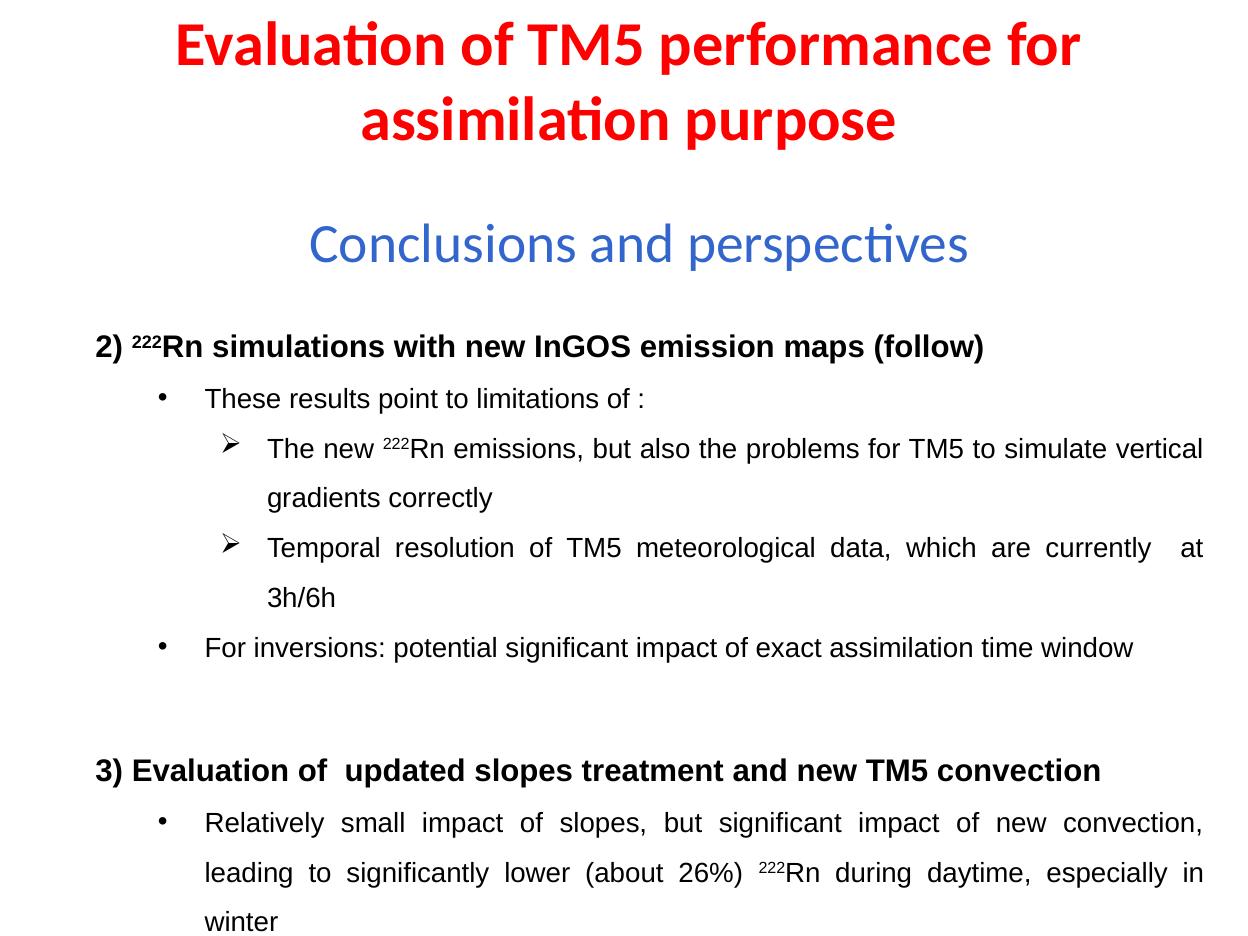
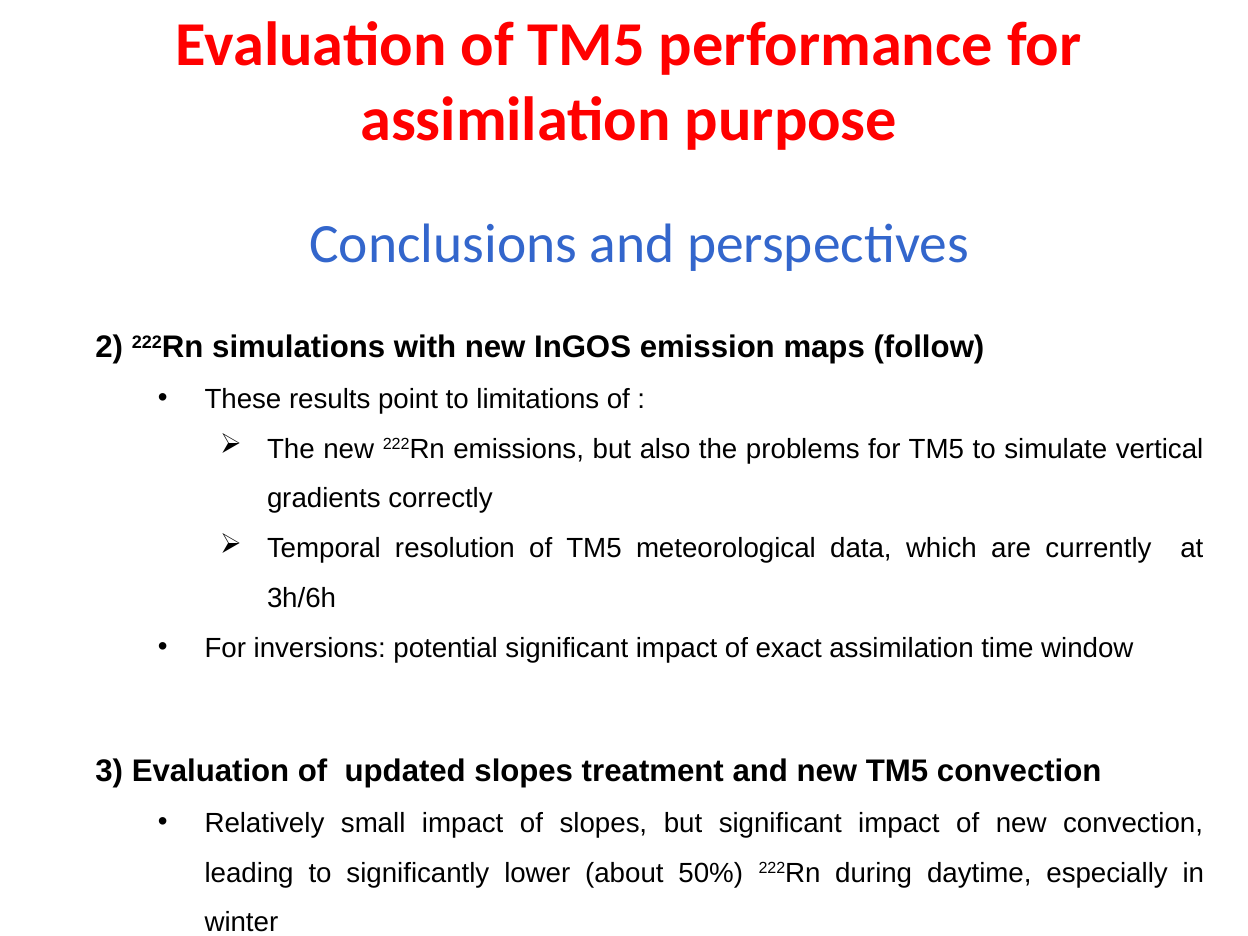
26%: 26% -> 50% (711, 873)
